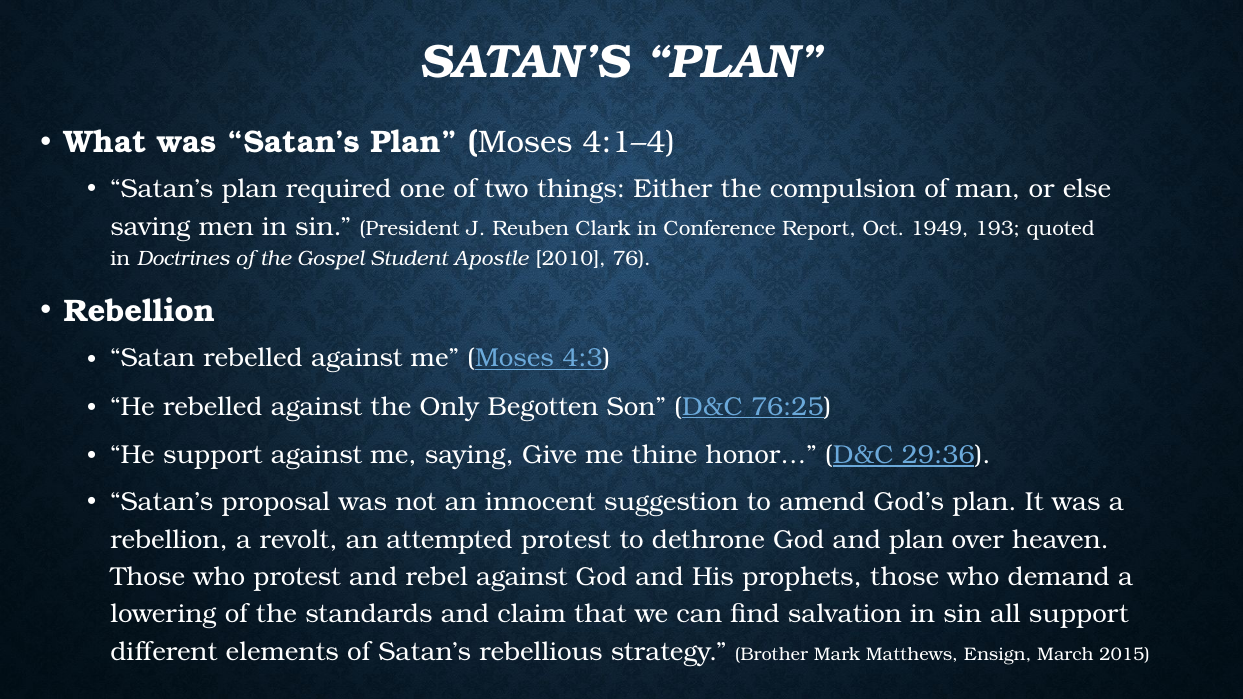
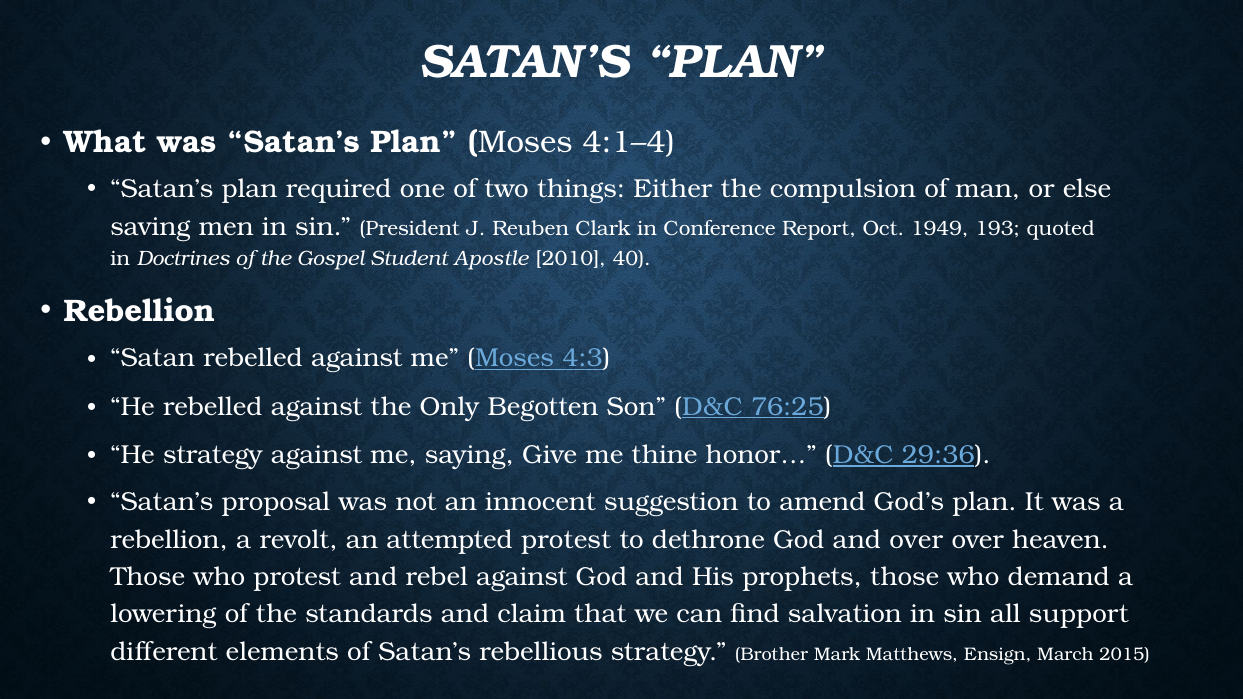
76: 76 -> 40 (632, 259)
He support: support -> strategy (213, 455)
and plan: plan -> over (916, 540)
